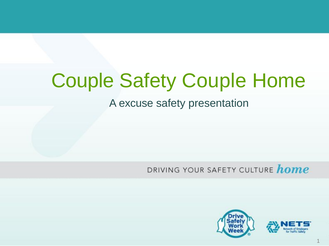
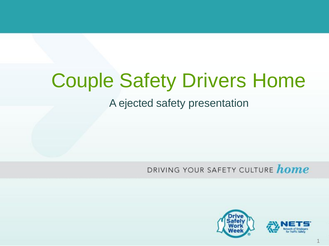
Safety Couple: Couple -> Drivers (214, 81)
excuse: excuse -> ejected (136, 103)
